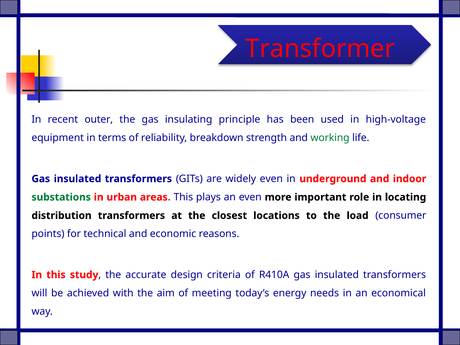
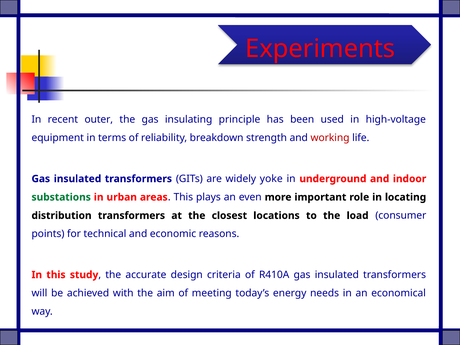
Transformer: Transformer -> Experiments (320, 49)
working colour: green -> red (330, 138)
widely even: even -> yoke (271, 179)
